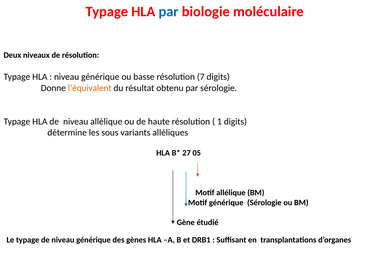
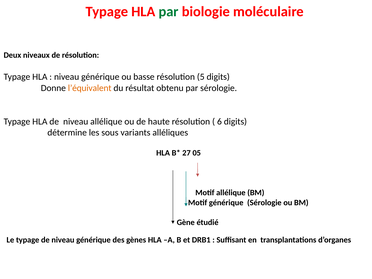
par colour: blue -> green (169, 12)
7: 7 -> 5 (201, 77)
1: 1 -> 6 (219, 121)
